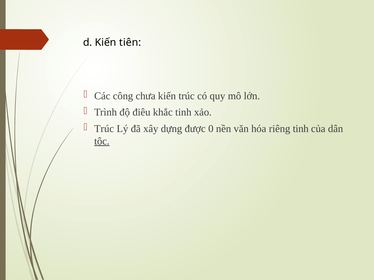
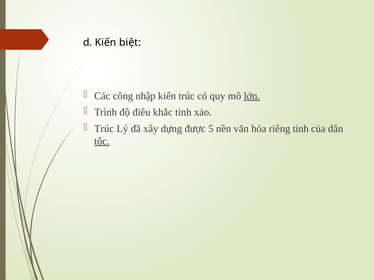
tiên: tiên -> biệt (130, 43)
chưa: chưa -> nhập (146, 96)
lớn underline: none -> present (252, 96)
0: 0 -> 5 (211, 129)
